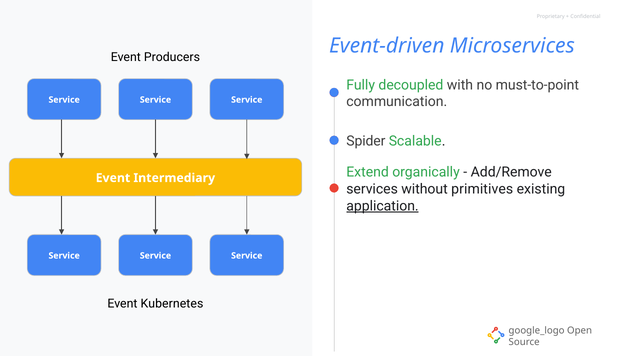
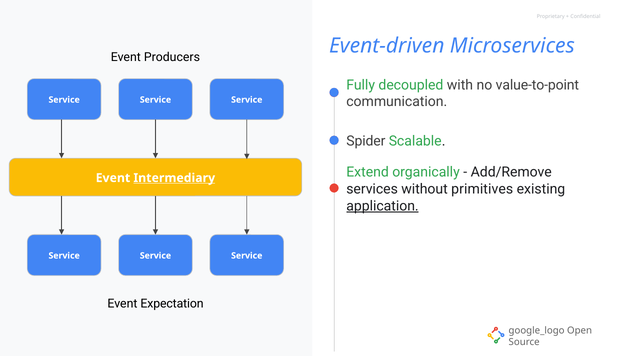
must-to-point: must-to-point -> value-to-point (537, 85)
Intermediary underline: none -> present (174, 178)
Kubernetes: Kubernetes -> Expectation (172, 303)
